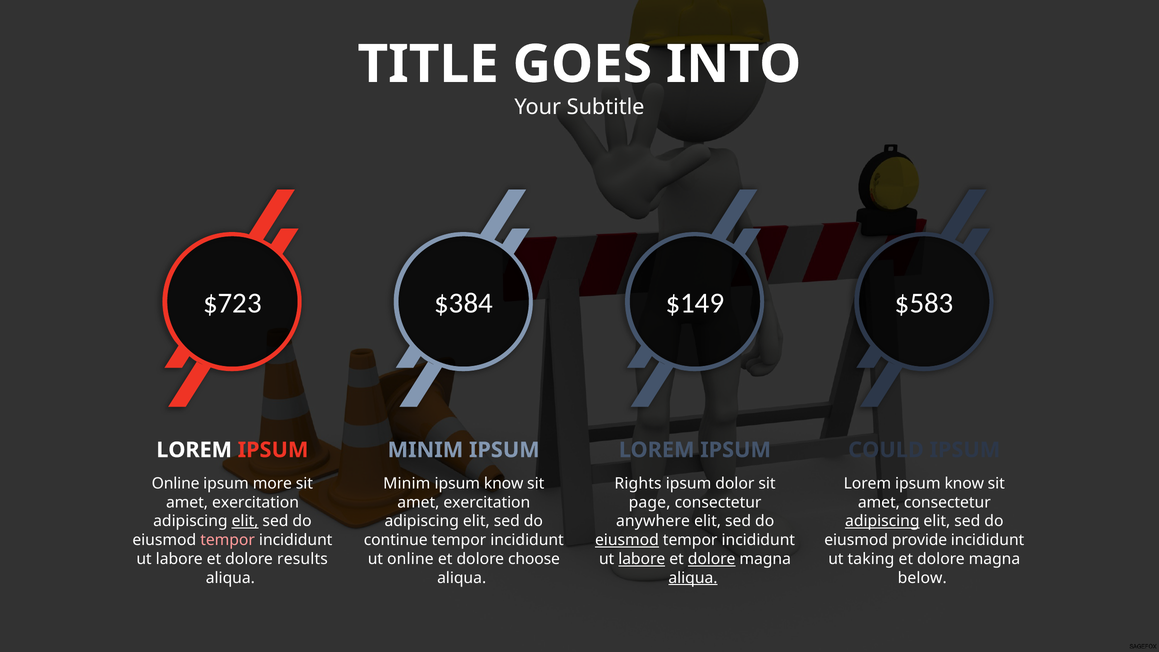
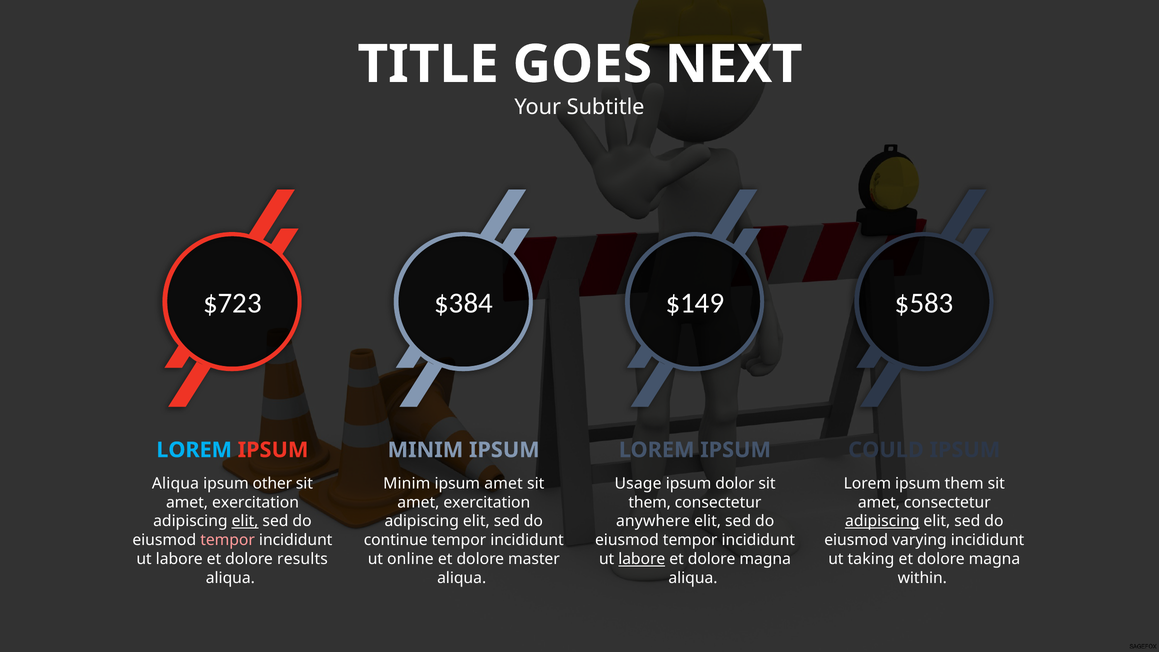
INTO: INTO -> NEXT (734, 64)
LOREM colour: white -> light blue (194, 450)
Online: Online -> Aliqua (175, 484)
more: more -> other (272, 484)
know: know -> amet (504, 484)
Rights: Rights -> Usage (638, 484)
Lorem ipsum know: know -> them (964, 484)
page: page -> them (650, 502)
eiusmod underline: present -> none (627, 540)
provide: provide -> varying (919, 540)
choose: choose -> master (534, 559)
dolore underline: present -> none (712, 559)
aliqua underline: present -> none (693, 578)
below: below -> within (922, 578)
